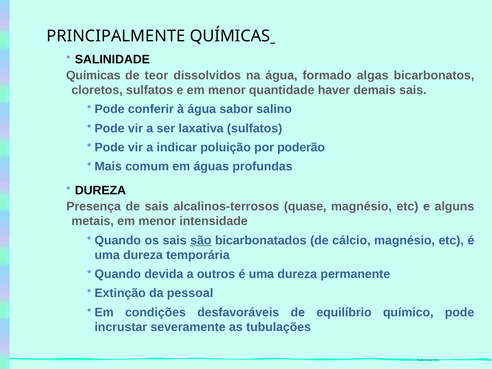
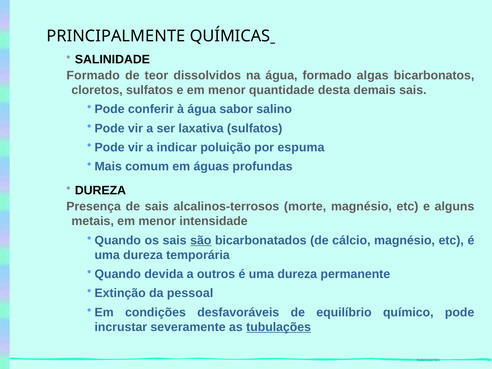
Químicas: Químicas -> Formado (93, 75)
haver: haver -> desta (334, 90)
poderão: poderão -> espuma (301, 147)
quase: quase -> morte (305, 206)
tubulações underline: none -> present (279, 327)
